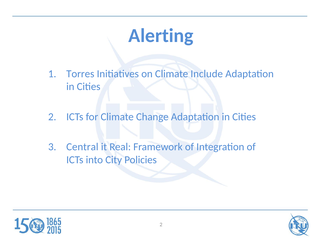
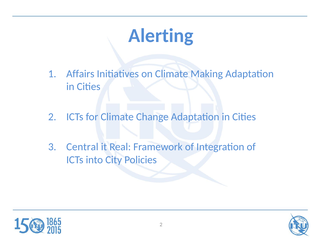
Torres: Torres -> Affairs (80, 74)
Include: Include -> Making (207, 74)
